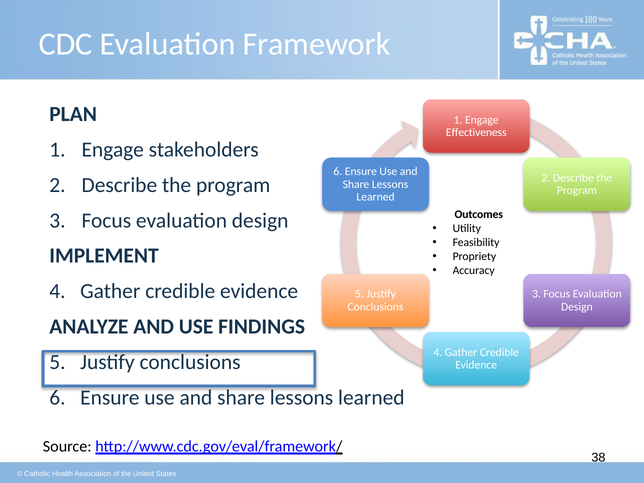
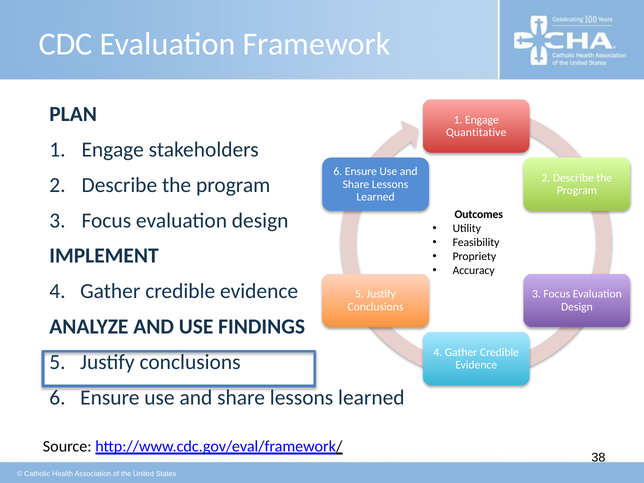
Effectiveness: Effectiveness -> Quantitative (476, 132)
